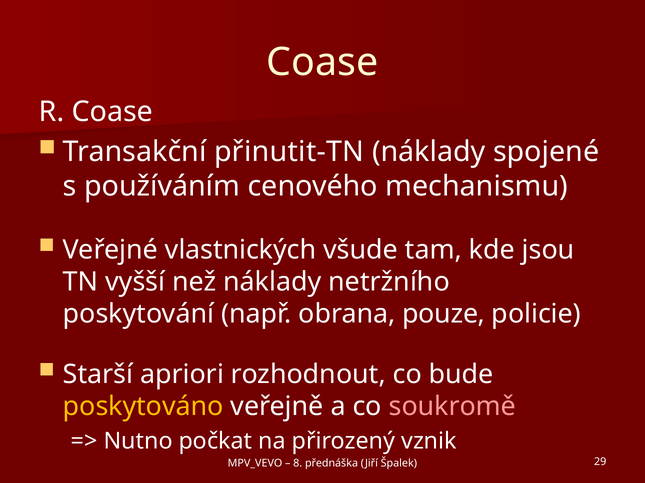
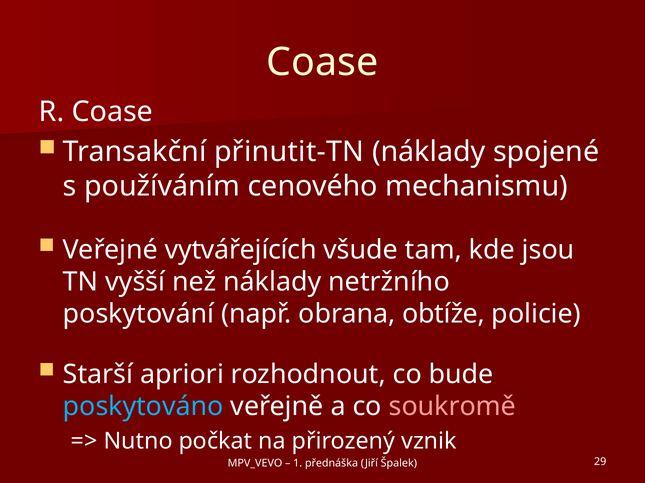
vlastnických: vlastnických -> vytvářejících (241, 250)
pouze: pouze -> obtíže (444, 315)
poskytováno colour: yellow -> light blue (143, 407)
8: 8 -> 1 (298, 464)
